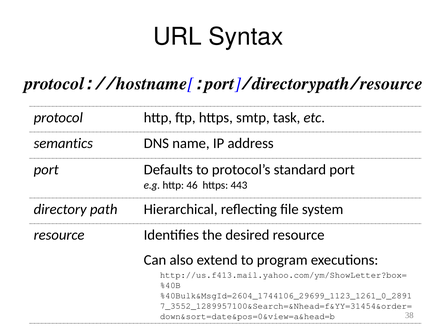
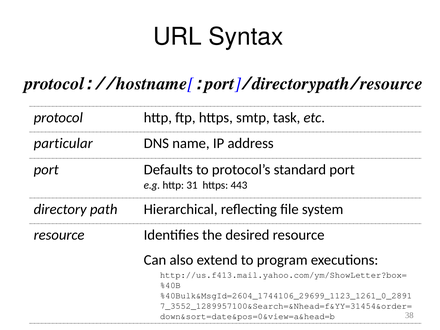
semantics: semantics -> particular (63, 143)
46: 46 -> 31 (192, 185)
